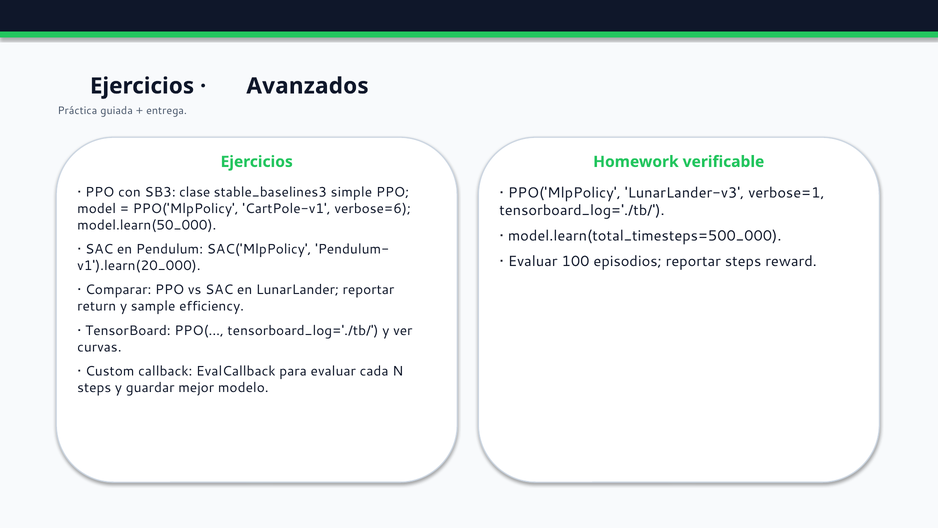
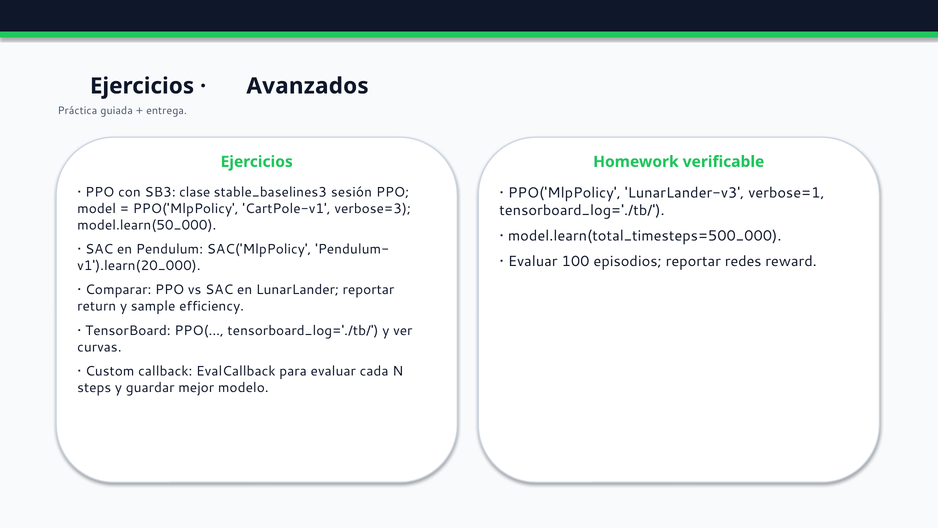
simple: simple -> sesión (351, 192)
verbose=6: verbose=6 -> verbose=3 (373, 208)
reportar steps: steps -> redes (743, 261)
